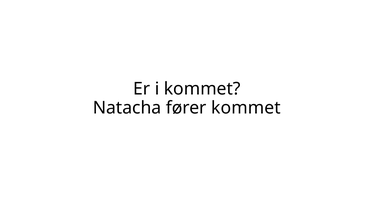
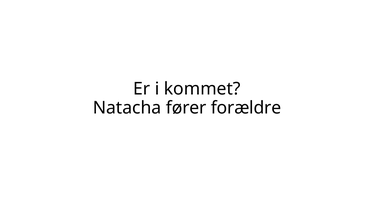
fører kommet: kommet -> forældre (246, 108)
